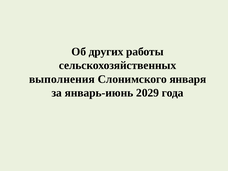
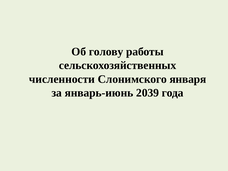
других: других -> голову (106, 52)
выполнения: выполнения -> численности (62, 79)
2029: 2029 -> 2039 (148, 93)
